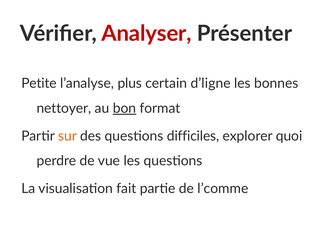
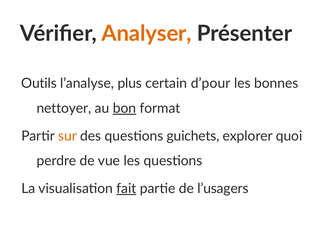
Analyser colour: red -> orange (146, 34)
Petite: Petite -> Outils (39, 83)
d’ligne: d’ligne -> d’pour (211, 83)
difficiles: difficiles -> guichets (193, 136)
fait underline: none -> present (126, 189)
l’comme: l’comme -> l’usagers (223, 189)
